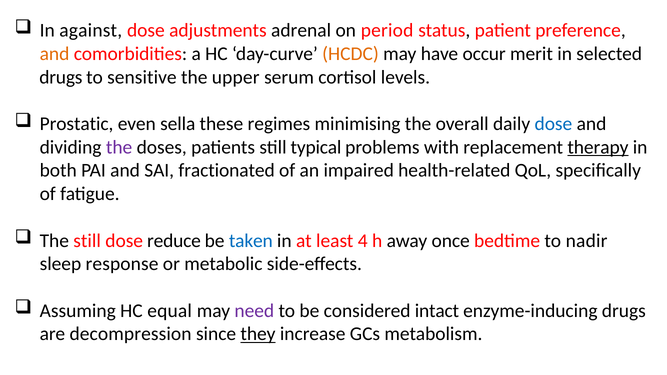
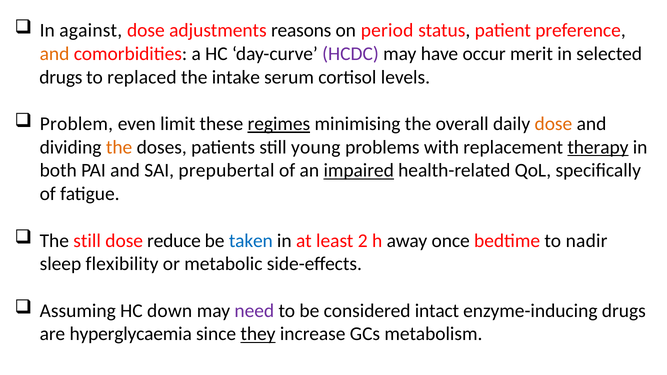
adrenal: adrenal -> reasons (301, 31)
HCDC colour: orange -> purple (351, 54)
sensitive: sensitive -> replaced (142, 77)
upper: upper -> intake (236, 77)
Prostatic: Prostatic -> Problem (76, 124)
sella: sella -> limit (178, 124)
regimes underline: none -> present (279, 124)
dose colour: blue -> orange (553, 124)
the colour: purple -> orange (119, 147)
typical: typical -> young (316, 147)
fractionated: fractionated -> prepubertal (226, 171)
impaired underline: none -> present (359, 171)
4: 4 -> 2 (363, 241)
response: response -> flexibility (122, 264)
equal: equal -> down (170, 311)
decompression: decompression -> hyperglycaemia (131, 334)
